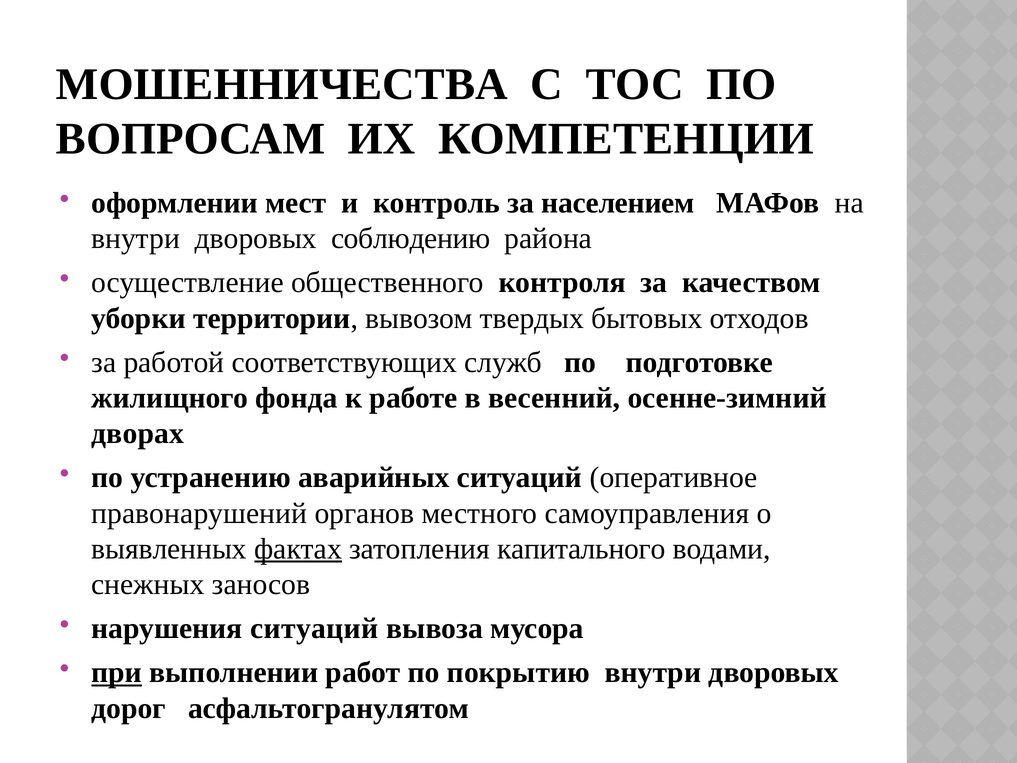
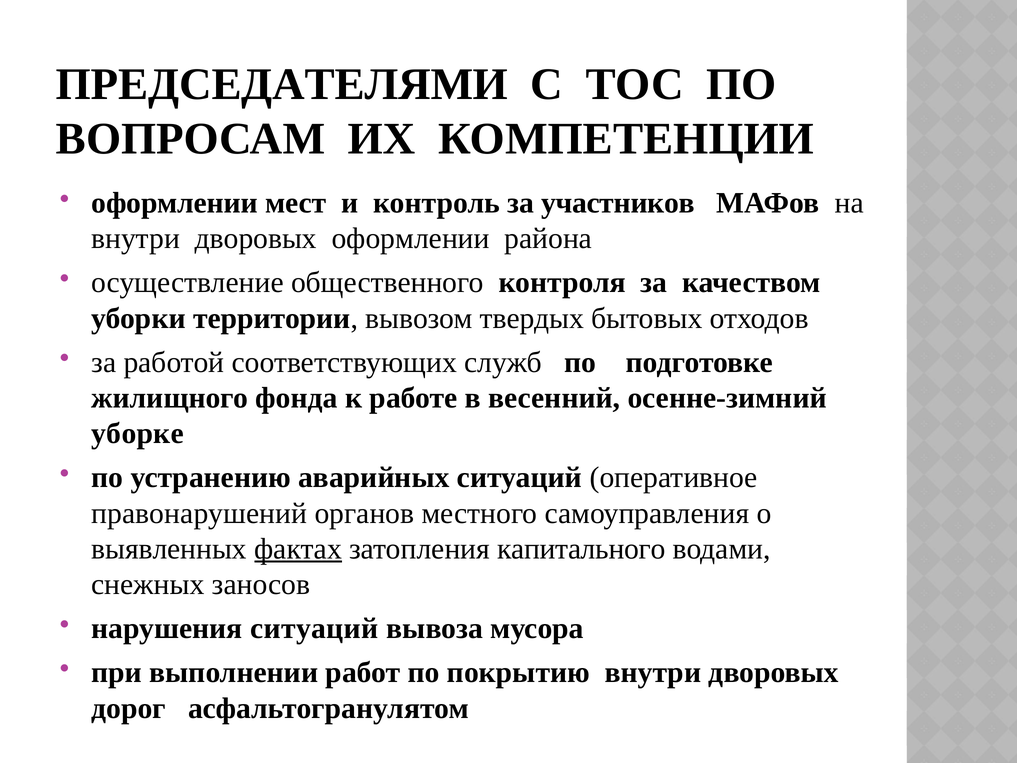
МОШЕННИЧЕСТВА: МОШЕННИЧЕСТВА -> ПРЕДСЕДАТЕЛЯМИ (282, 84)
населением: населением -> участников (618, 203)
дворовых соблюдению: соблюдению -> оформлении (411, 238)
дворах: дворах -> уборке (138, 433)
при underline: present -> none (117, 672)
